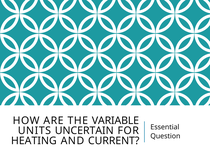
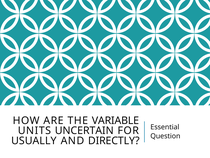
HEATING: HEATING -> USUALLY (34, 140)
CURRENT: CURRENT -> DIRECTLY (114, 140)
